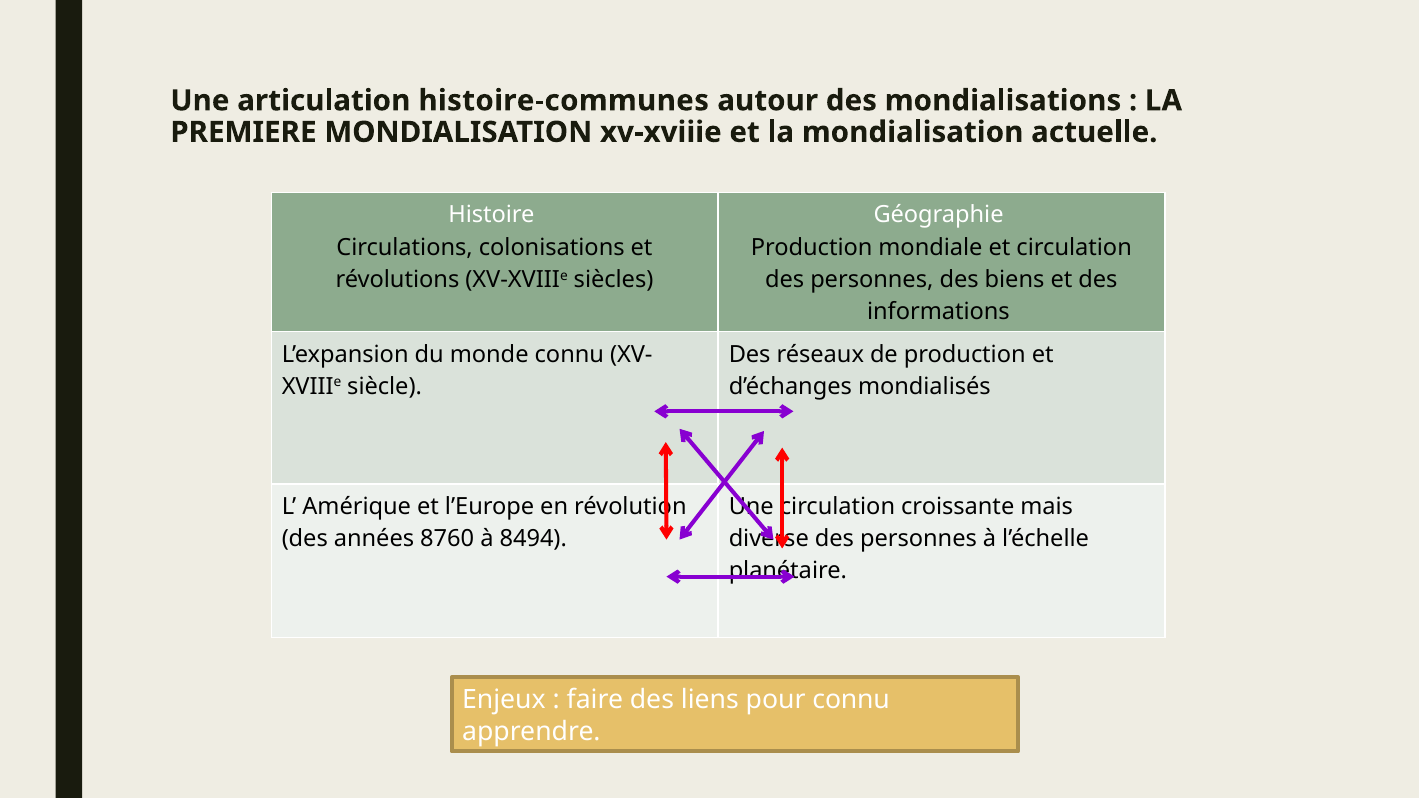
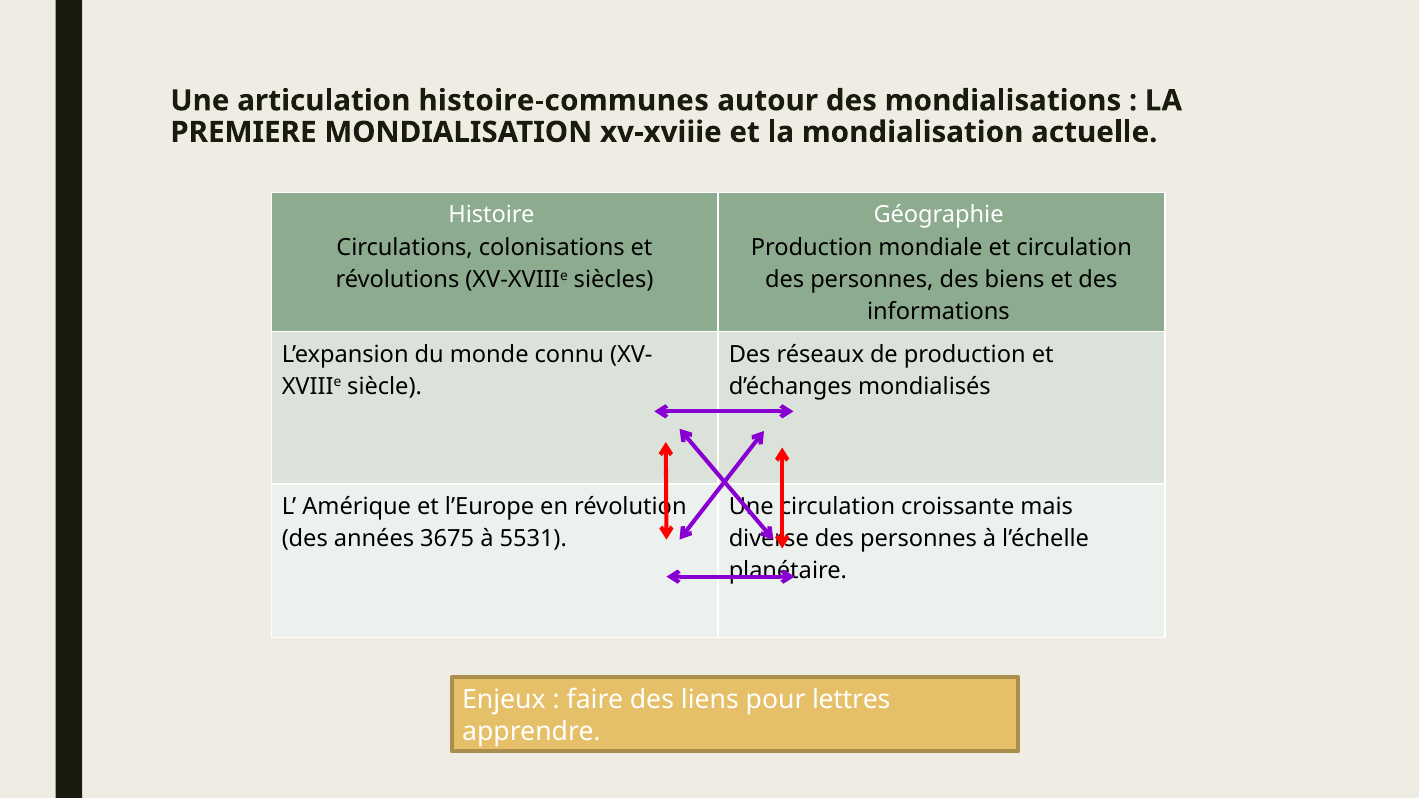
8760: 8760 -> 3675 (447, 539)
8494: 8494 -> 5531 (533, 539)
pour connu: connu -> lettres (851, 700)
